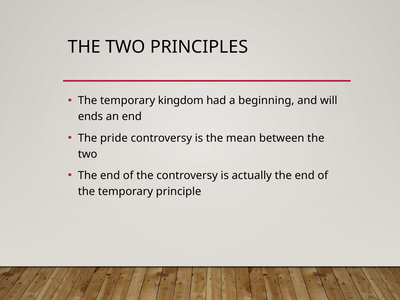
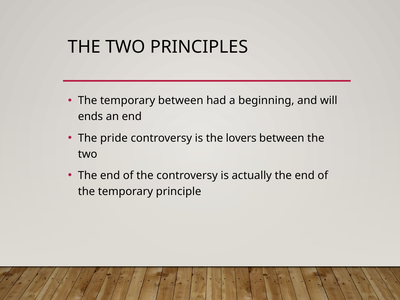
temporary kingdom: kingdom -> between (181, 101)
mean: mean -> lovers (241, 138)
